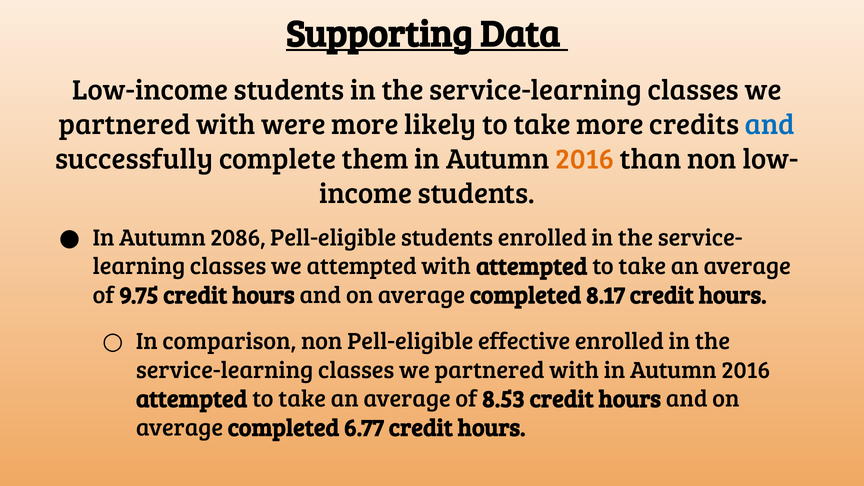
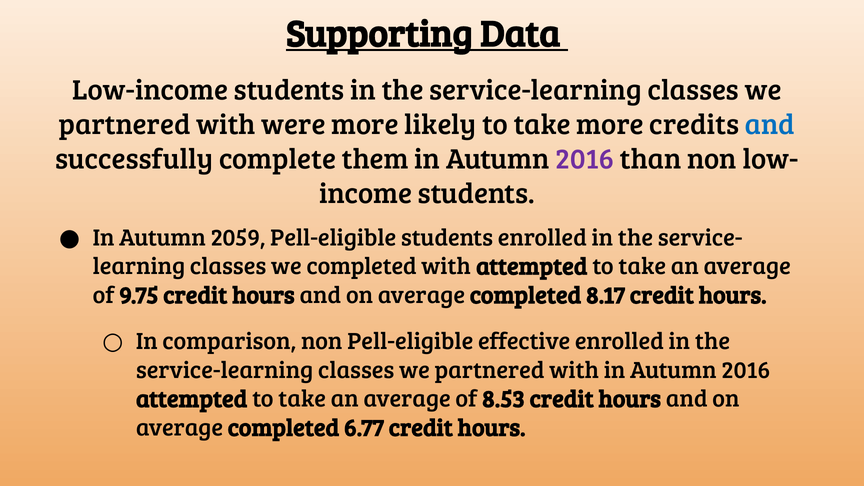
2016 colour: orange -> purple (585, 159)
2086: 2086 -> 2059 (238, 238)
we attempted: attempted -> completed (362, 267)
